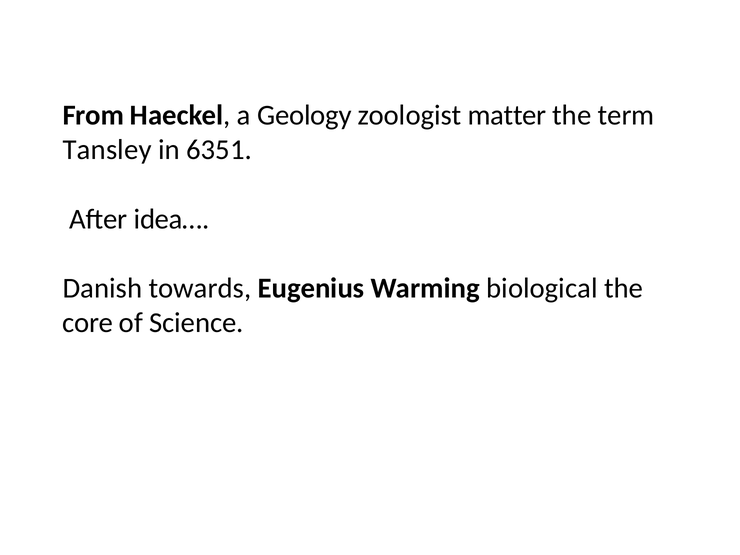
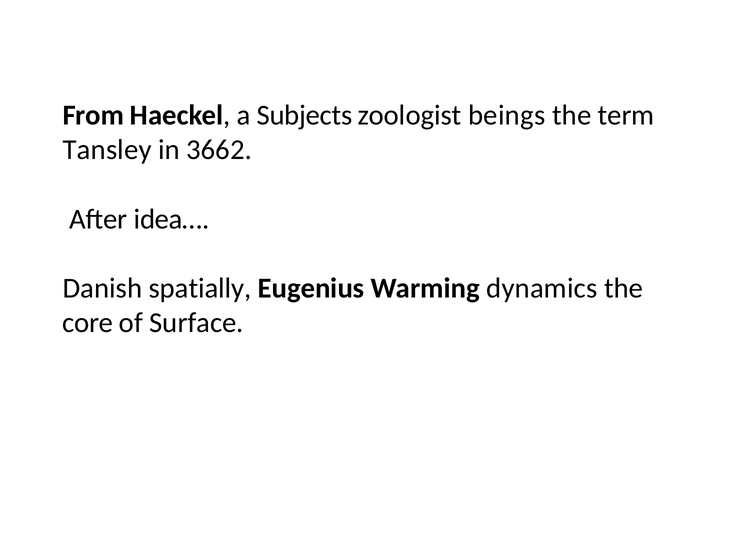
Geology: Geology -> Subjects (304, 115)
matter: matter -> beings (507, 115)
6351: 6351 -> 3662 (219, 150)
towards: towards -> spatially (200, 288)
biological: biological -> dynamics (542, 288)
Science: Science -> Surface (196, 323)
